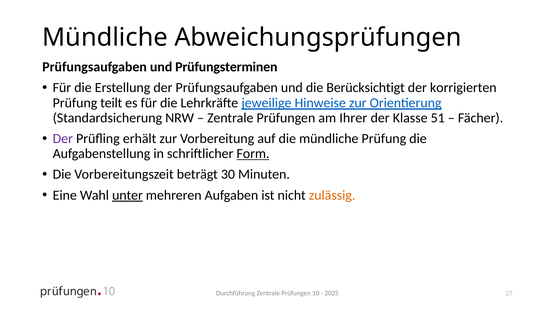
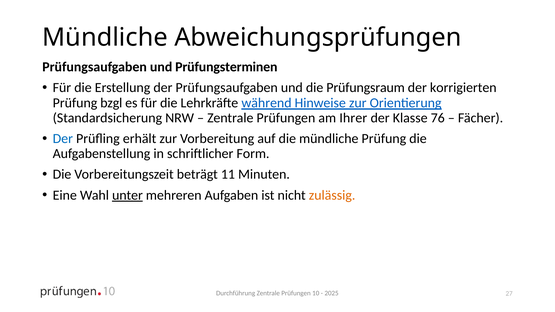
Berücksichtigt: Berücksichtigt -> Prüfungsraum (366, 88)
teilt: teilt -> bzgl (111, 103)
jeweilige: jeweilige -> während (266, 103)
51: 51 -> 76 (438, 118)
Der colour: purple -> blue (63, 139)
Form underline: present -> none (253, 154)
30: 30 -> 11 (228, 175)
